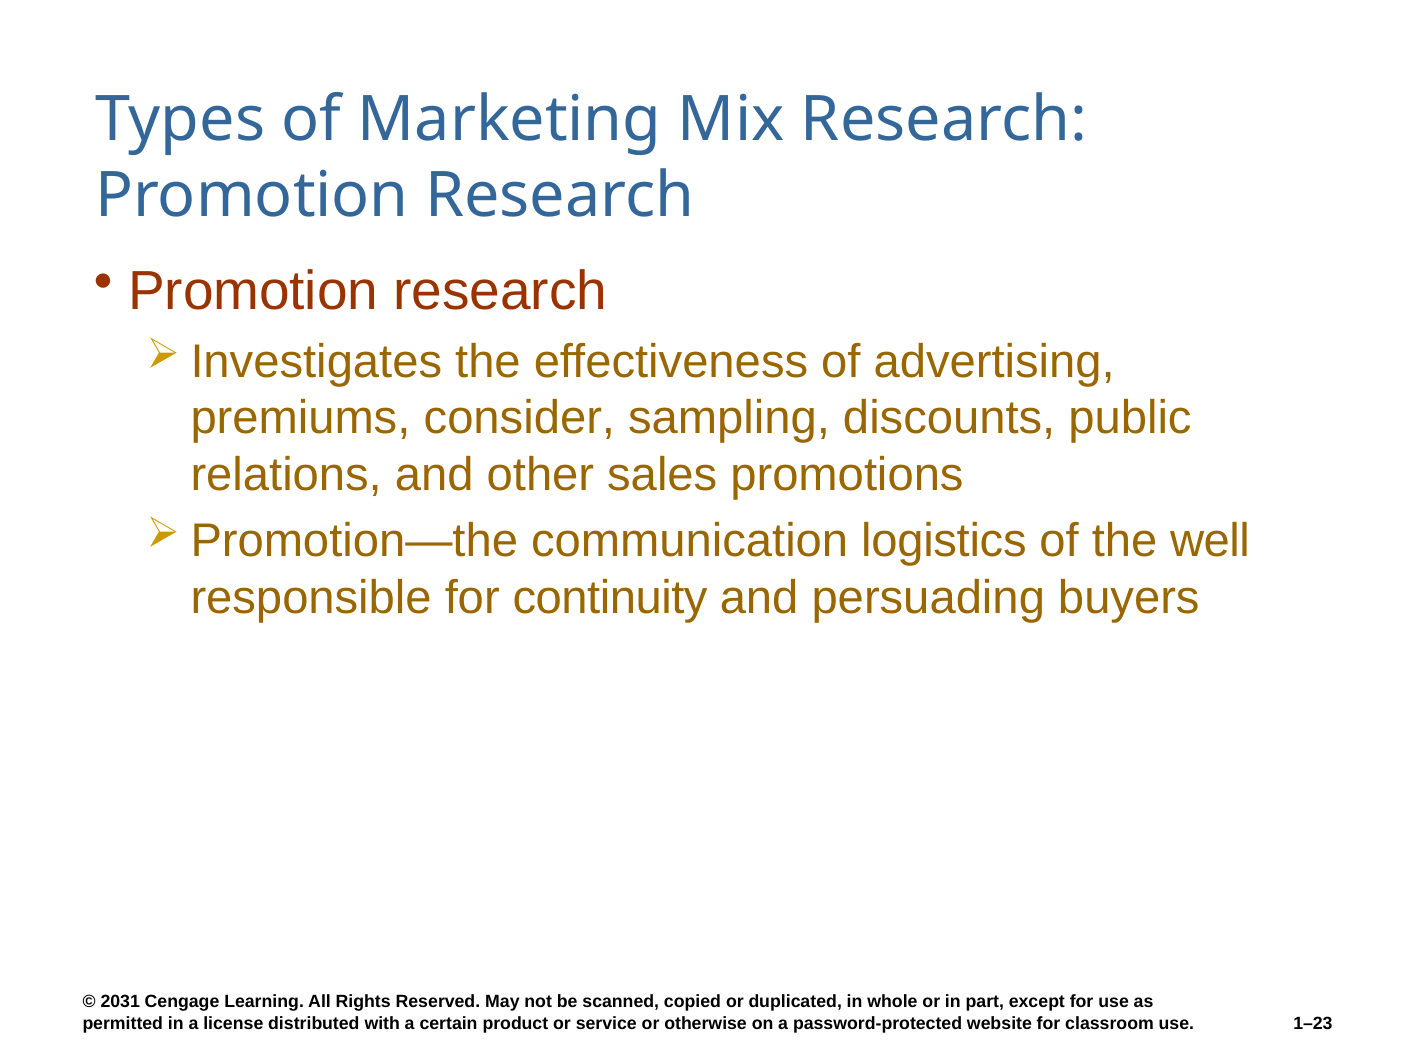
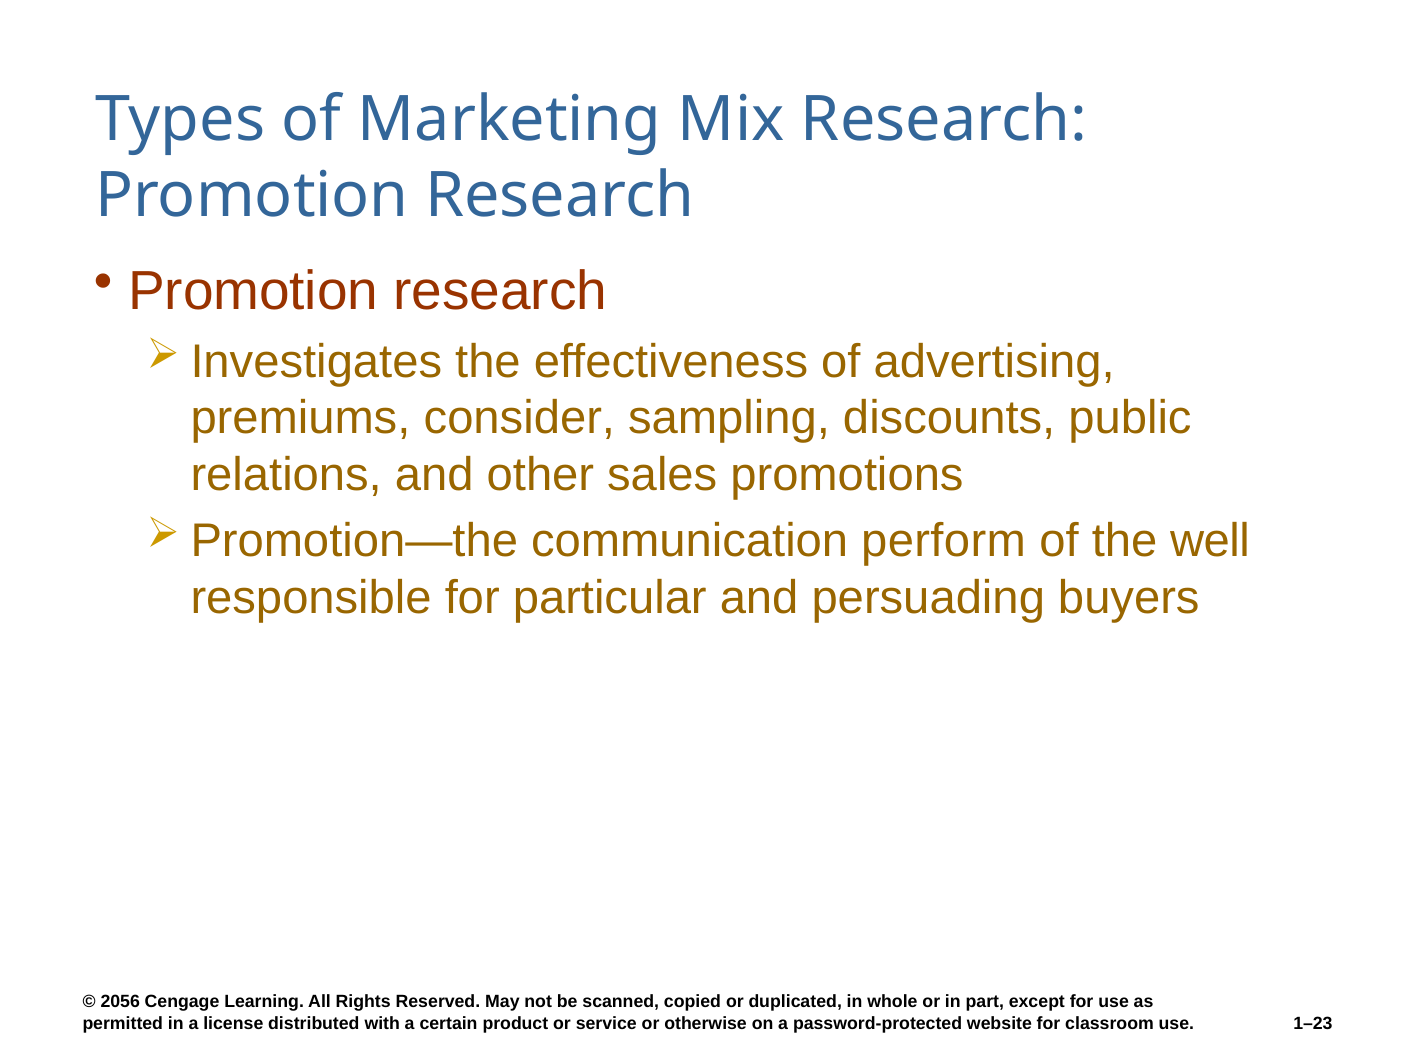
logistics: logistics -> perform (944, 541)
continuity: continuity -> particular (610, 598)
2031: 2031 -> 2056 (120, 1002)
